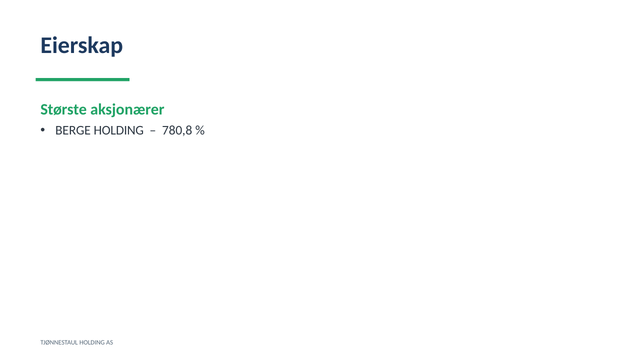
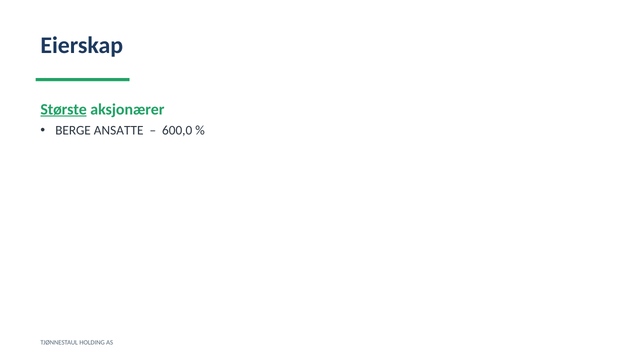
Største underline: none -> present (64, 109)
BERGE HOLDING: HOLDING -> ANSATTE (119, 131)
780,8: 780,8 -> 600,0 (177, 131)
